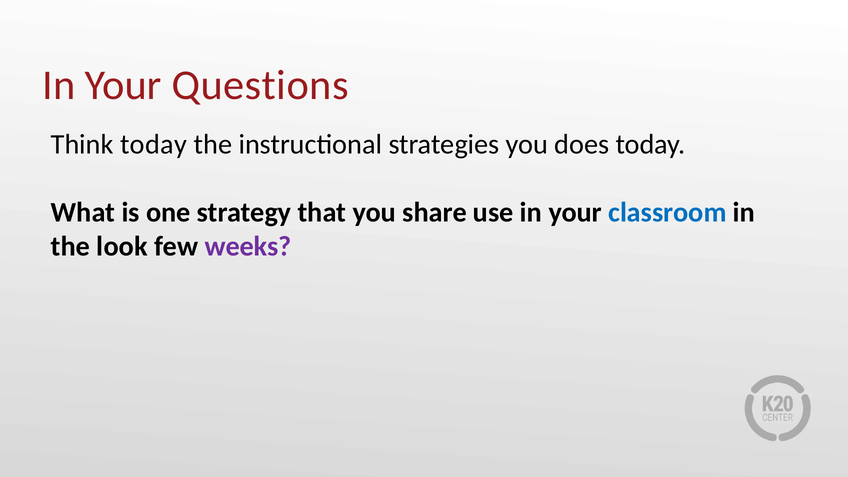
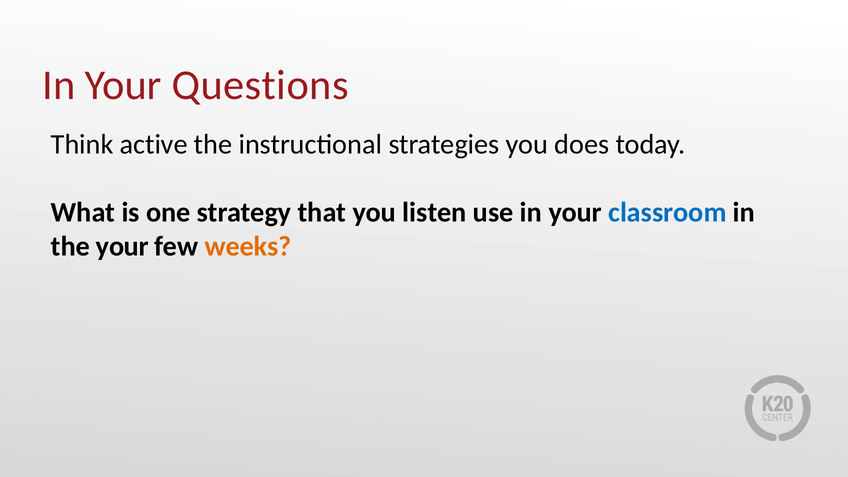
Think today: today -> active (154, 145)
share: share -> listen (435, 212)
the look: look -> your (122, 246)
weeks colour: purple -> orange (248, 246)
